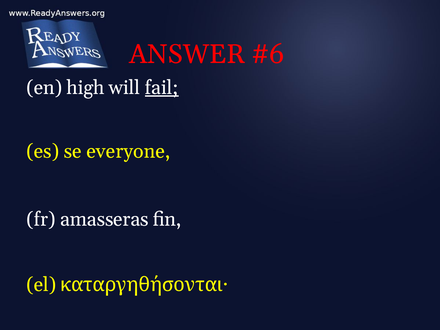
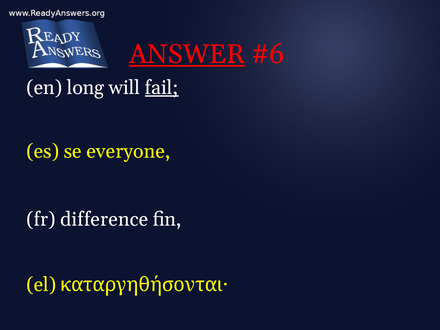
ANSWER underline: none -> present (187, 54)
high: high -> long (86, 88)
amasseras: amasseras -> difference (104, 219)
